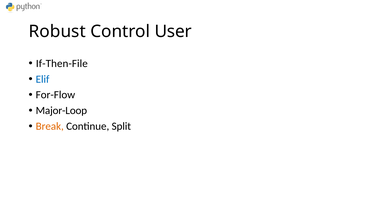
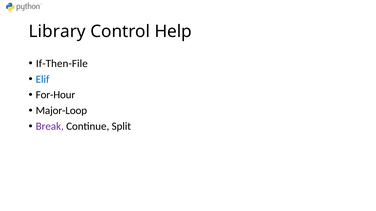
Robust: Robust -> Library (57, 32)
User: User -> Help (173, 32)
For-Flow: For-Flow -> For-Hour (55, 95)
Break colour: orange -> purple (50, 127)
